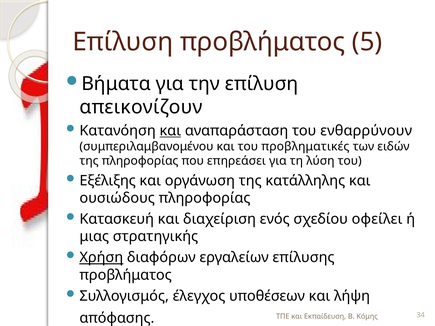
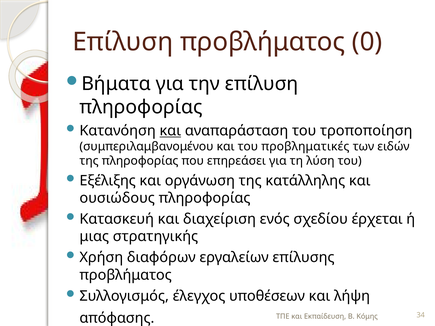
5: 5 -> 0 (367, 42)
απεικονίζουν: απεικονίζουν -> πληροφορίας (141, 107)
ενθαρρύνουν: ενθαρρύνουν -> τροποποίηση (366, 131)
οφείλει: οφείλει -> έρχεται (377, 219)
Χρήση underline: present -> none (101, 258)
